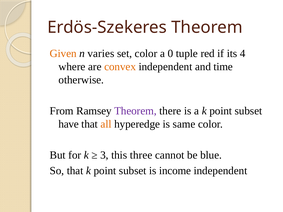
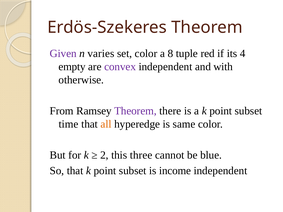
Given colour: orange -> purple (63, 54)
0: 0 -> 8 (170, 54)
where: where -> empty (72, 67)
convex colour: orange -> purple (120, 67)
time: time -> with (223, 67)
have: have -> time (69, 124)
3: 3 -> 2 (104, 155)
